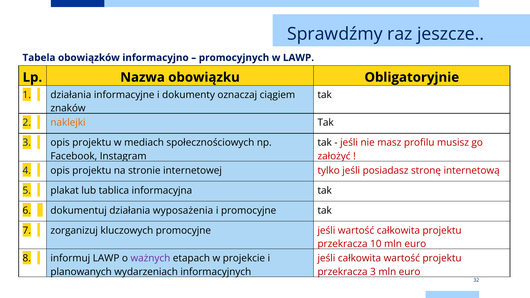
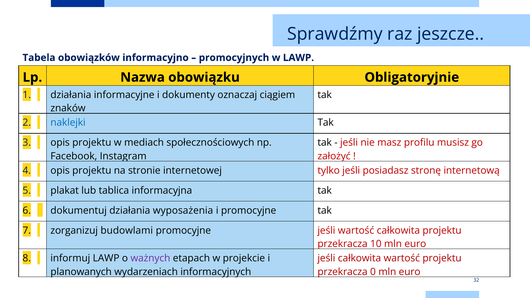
naklejki colour: orange -> blue (68, 123)
kluczowych: kluczowych -> budowlami (127, 230)
przekracza 3: 3 -> 0 (373, 272)
